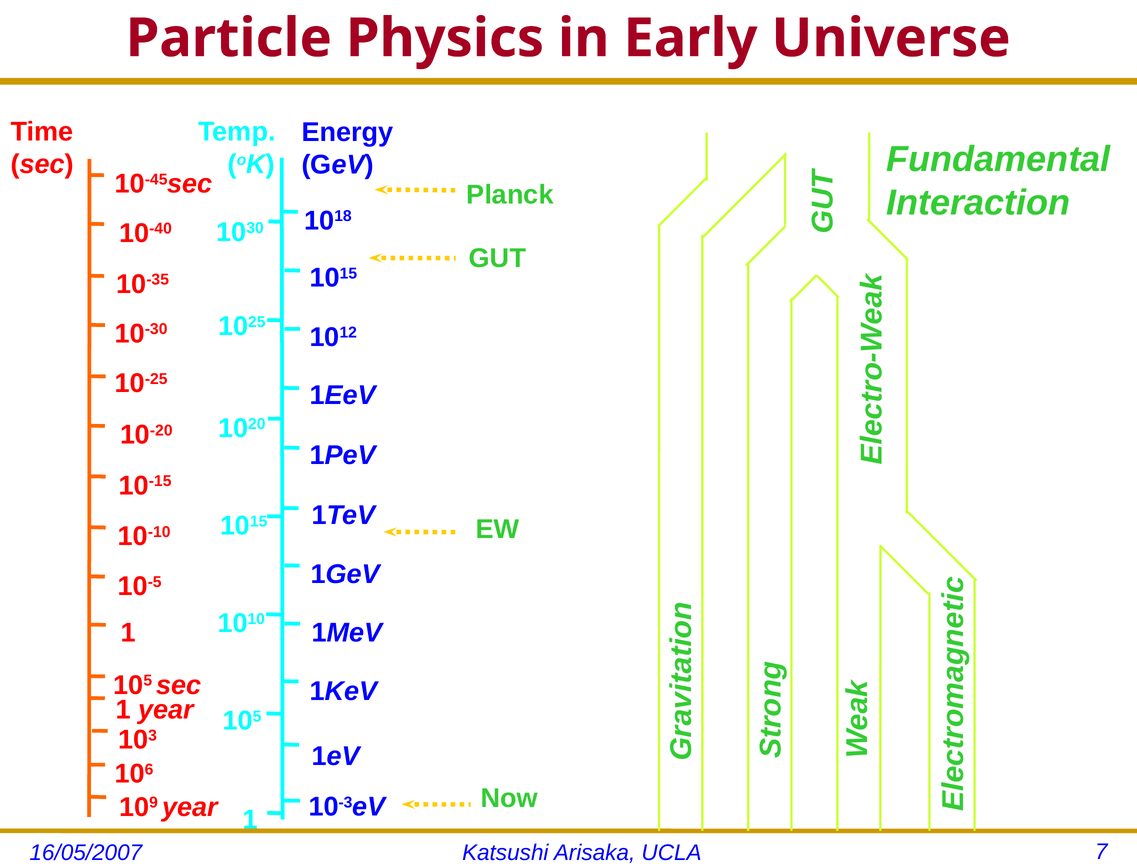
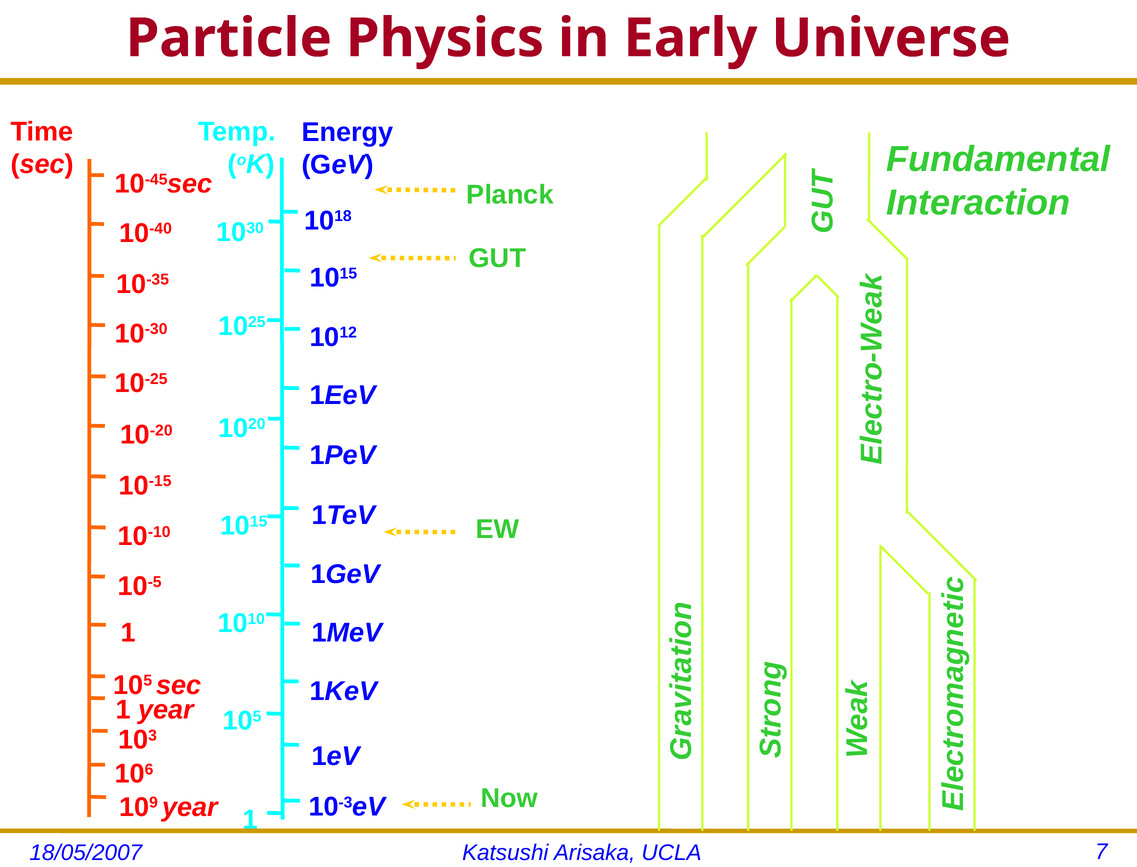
16/05/2007: 16/05/2007 -> 18/05/2007 (86, 852)
